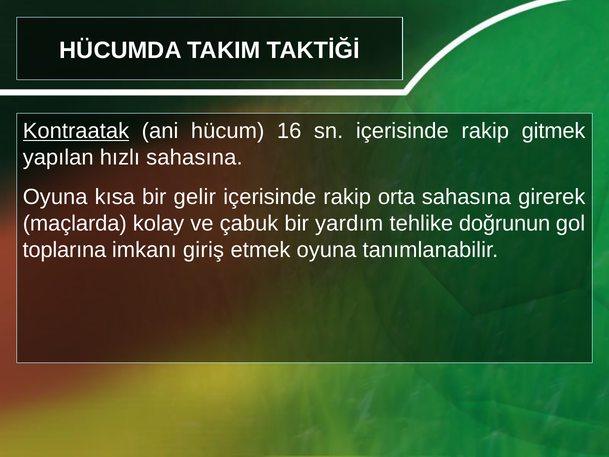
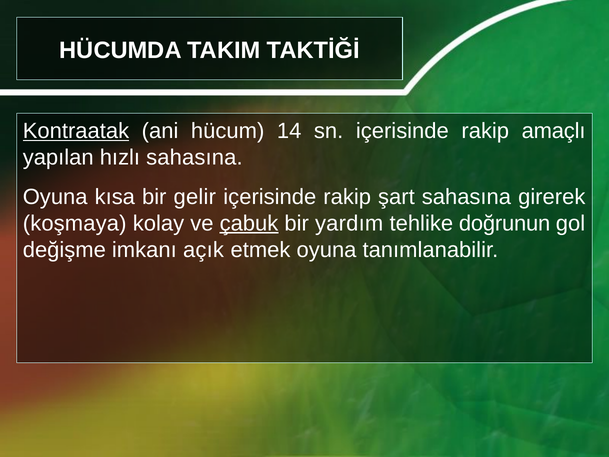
16: 16 -> 14 (289, 131)
gitmek: gitmek -> amaçlı (554, 131)
orta: orta -> şart (396, 197)
maçlarda: maçlarda -> koşmaya (75, 223)
çabuk underline: none -> present (249, 223)
toplarına: toplarına -> değişme (64, 250)
giriş: giriş -> açık (204, 250)
